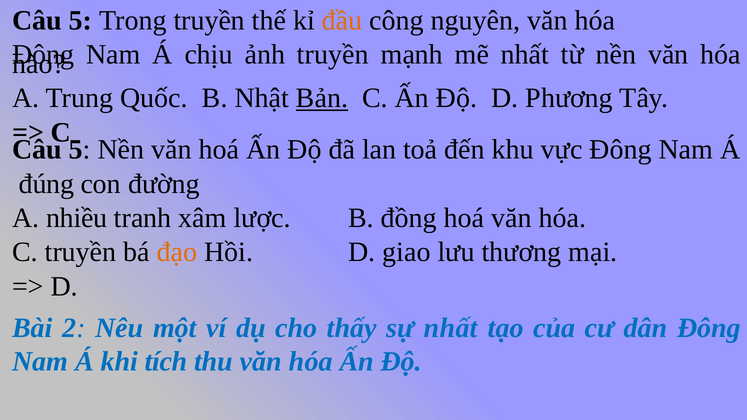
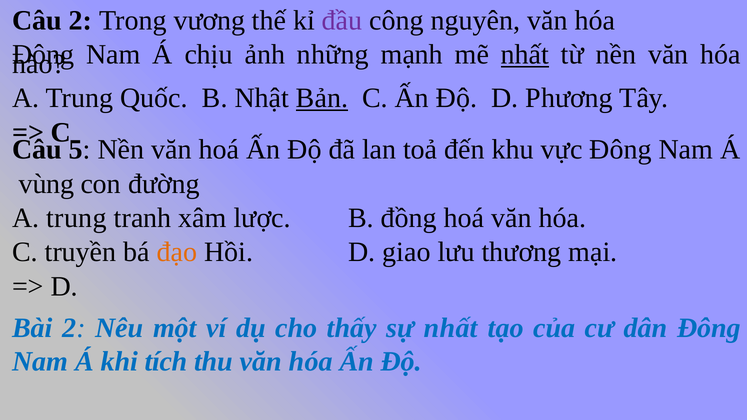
5: 5 -> 2 (81, 20)
Trong truyền: truyền -> vương (209, 20)
đầu colour: orange -> purple (342, 20)
ảnh truyền: truyền -> những (333, 55)
nhất underline: none -> present (525, 55)
đúng: đúng -> vùng (46, 184)
nhiều: nhiều -> trung (76, 218)
